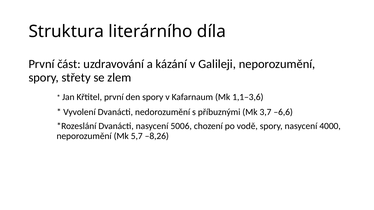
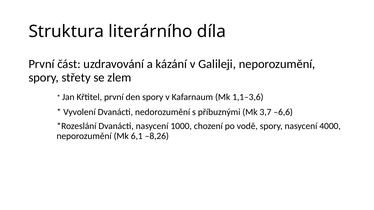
5006: 5006 -> 1000 (181, 126)
5,7: 5,7 -> 6,1 (137, 136)
